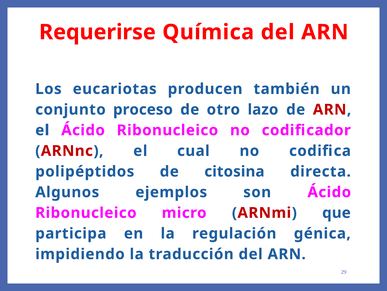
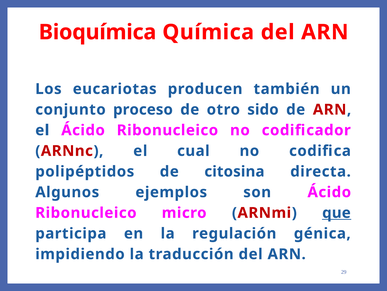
Requerirse: Requerirse -> Bioquímica (98, 32)
lazo: lazo -> sido (263, 109)
que underline: none -> present (336, 212)
